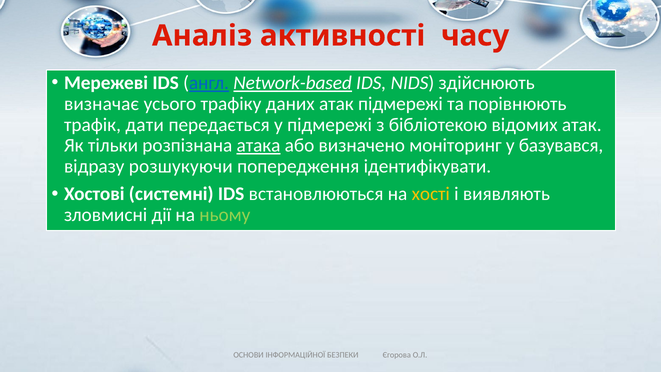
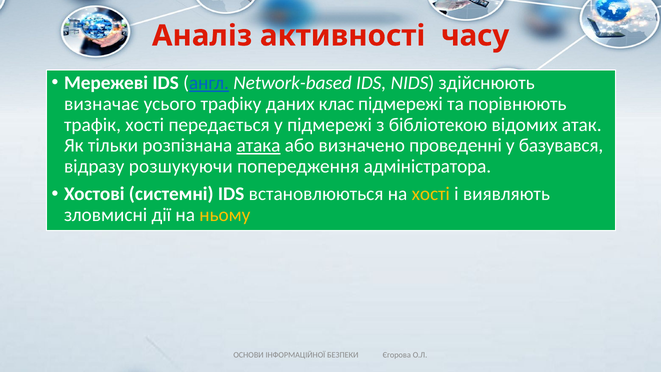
Network-based underline: present -> none (293, 83)
даних атак: атак -> клас (336, 104)
трафік дати: дати -> хості (145, 125)
моніторинг: моніторинг -> проведенні (456, 145)
iдентифiкувати: iдентифiкувати -> адмiнiстратора (427, 166)
ньому colour: light green -> yellow (225, 215)
